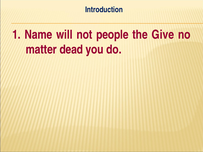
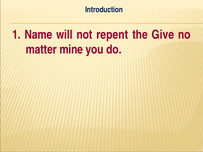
people: people -> repent (112, 35)
dead: dead -> mine (71, 50)
